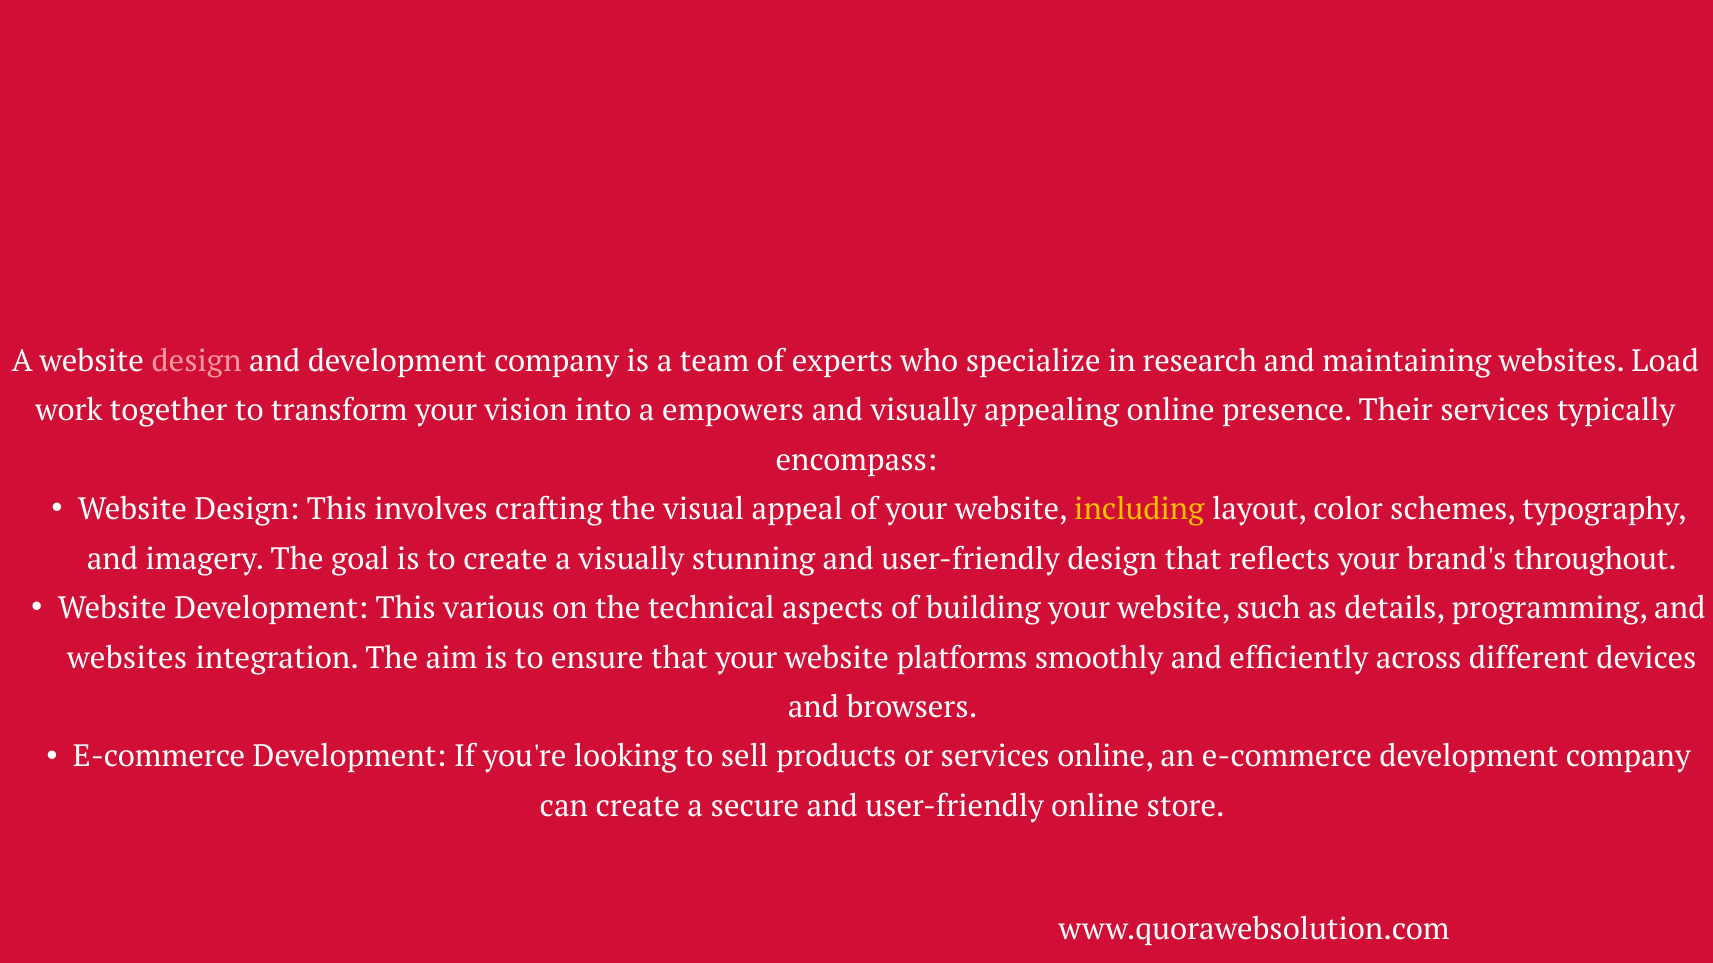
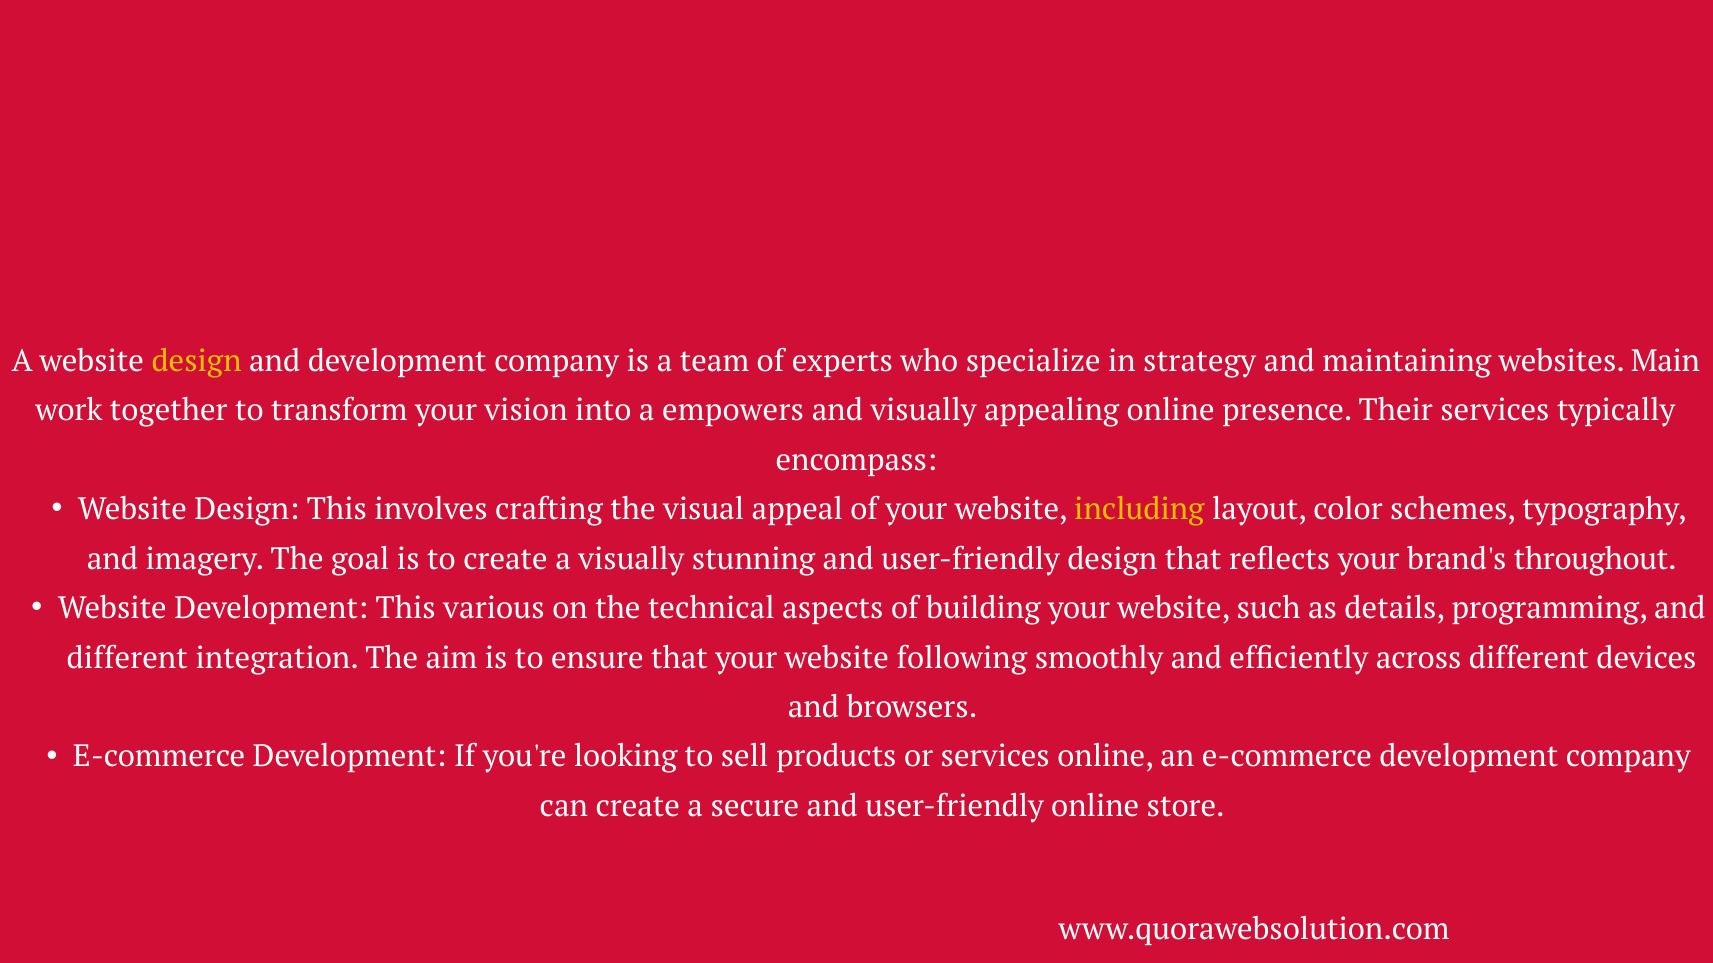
design colour: pink -> yellow (197, 361)
research: research -> strategy (1200, 361)
Load: Load -> Main (1666, 361)
websites: websites -> different (127, 658)
platforms: platforms -> following (962, 658)
